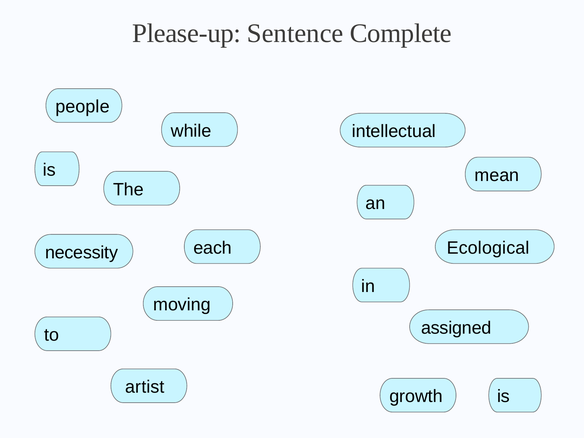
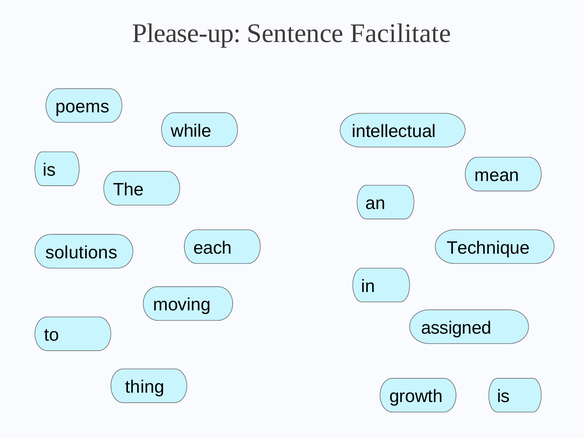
Complete: Complete -> Facilitate (401, 33)
people: people -> poems (82, 107)
Ecological: Ecological -> Technique (488, 248)
necessity: necessity -> solutions (81, 252)
artist: artist -> thing (145, 387)
